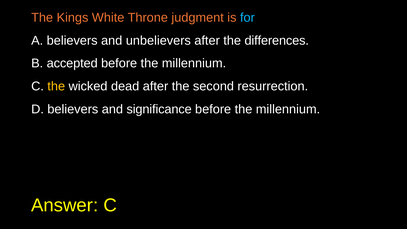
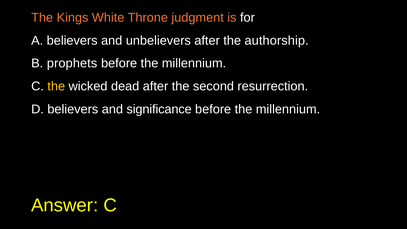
for colour: light blue -> white (247, 18)
differences: differences -> authorship (277, 41)
accepted: accepted -> prophets (72, 63)
